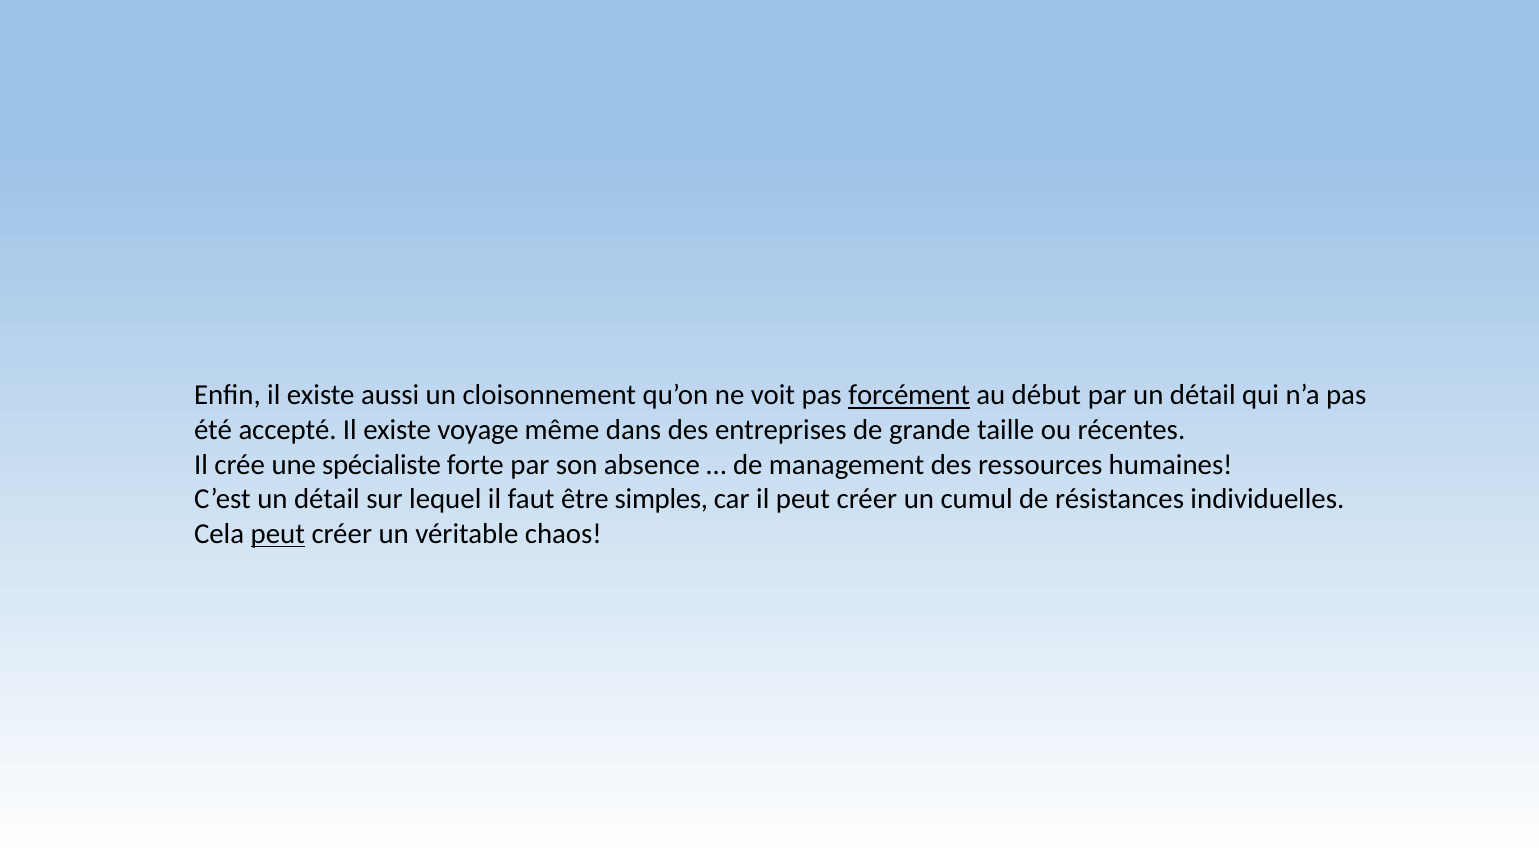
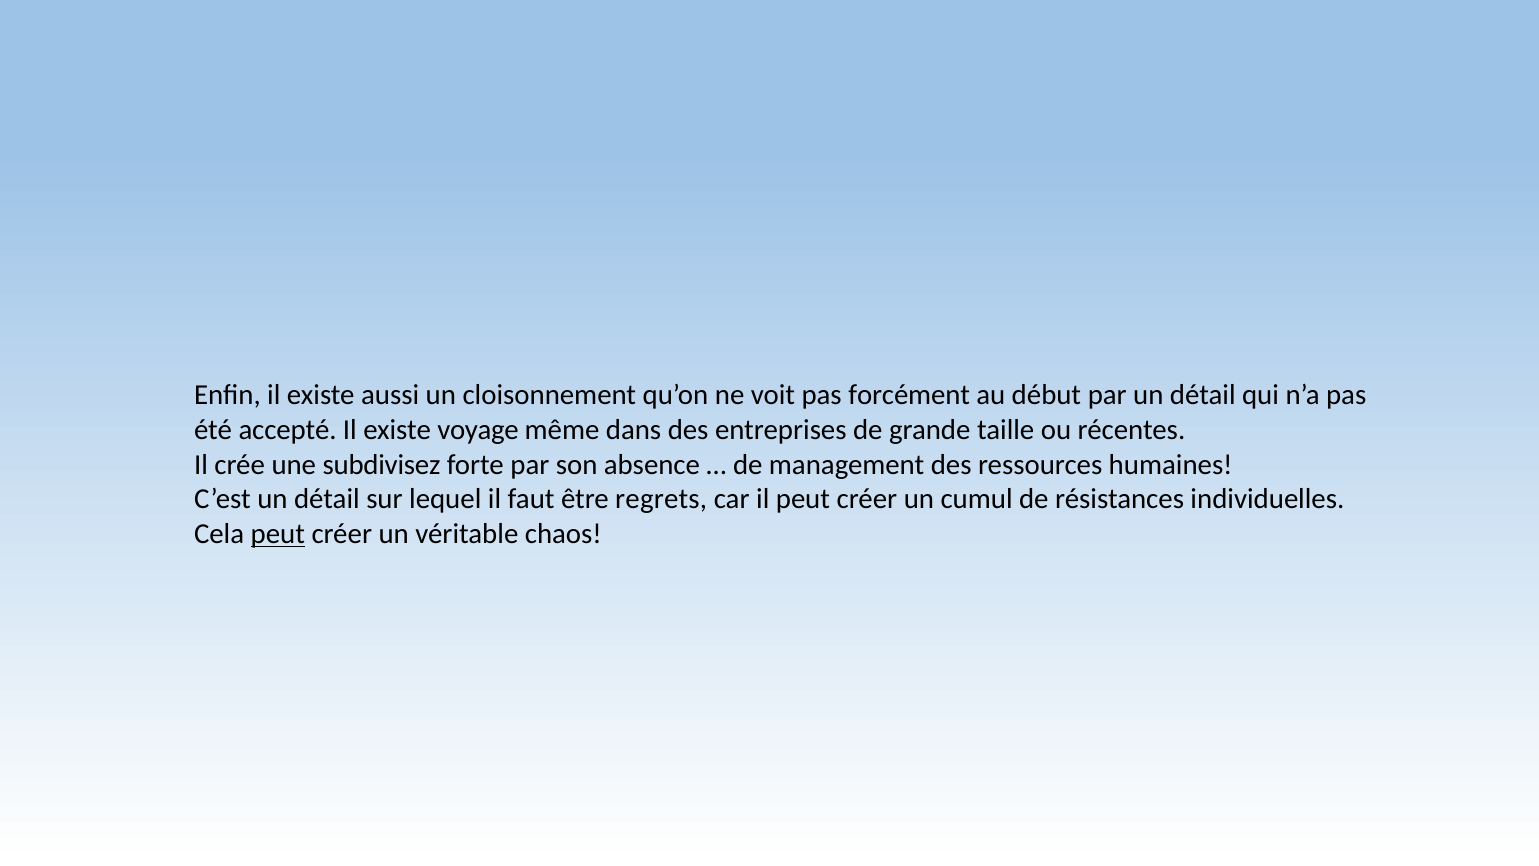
forcément underline: present -> none (909, 395)
spécialiste: spécialiste -> subdivisez (382, 465)
simples: simples -> regrets (661, 499)
